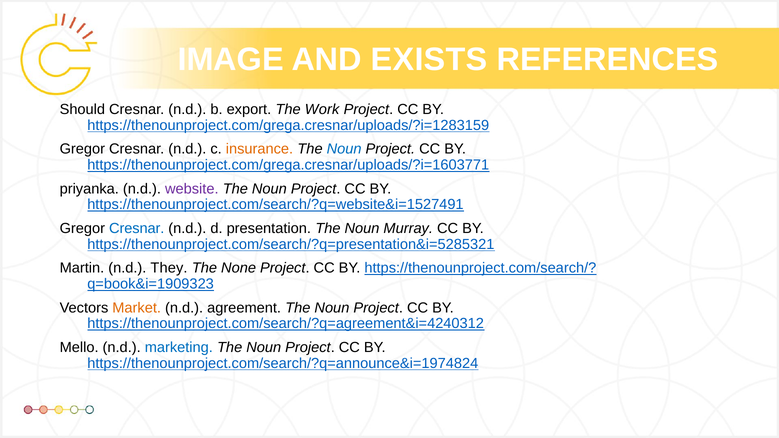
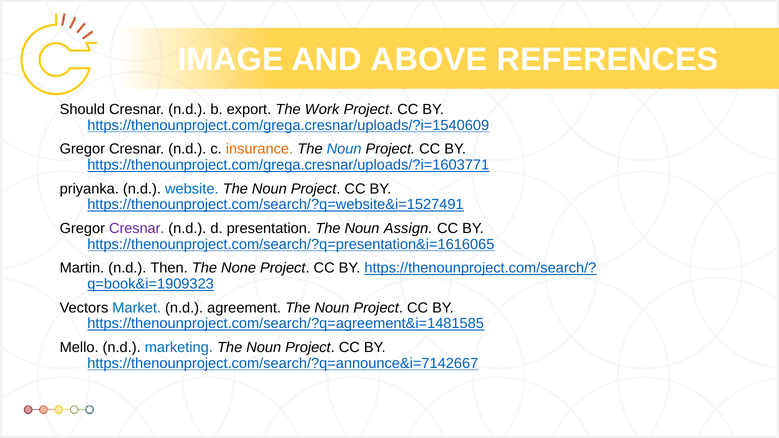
EXISTS: EXISTS -> ABOVE (429, 60)
https://thenounproject.com/grega.cresnar/uploads/?i=1283159: https://thenounproject.com/grega.cresnar/uploads/?i=1283159 -> https://thenounproject.com/grega.cresnar/uploads/?i=1540609 (288, 125)
website colour: purple -> blue (192, 189)
Cresnar colour: blue -> purple (137, 229)
Murray: Murray -> Assign (408, 229)
https://thenounproject.com/search/?q=presentation&i=5285321: https://thenounproject.com/search/?q=presentation&i=5285321 -> https://thenounproject.com/search/?q=presentation&i=1616065 (291, 244)
They: They -> Then (169, 268)
Market colour: orange -> blue (137, 308)
https://thenounproject.com/search/?q=agreement&i=4240312: https://thenounproject.com/search/?q=agreement&i=4240312 -> https://thenounproject.com/search/?q=agreement&i=1481585 (286, 324)
https://thenounproject.com/search/?q=announce&i=1974824: https://thenounproject.com/search/?q=announce&i=1974824 -> https://thenounproject.com/search/?q=announce&i=7142667 (283, 363)
